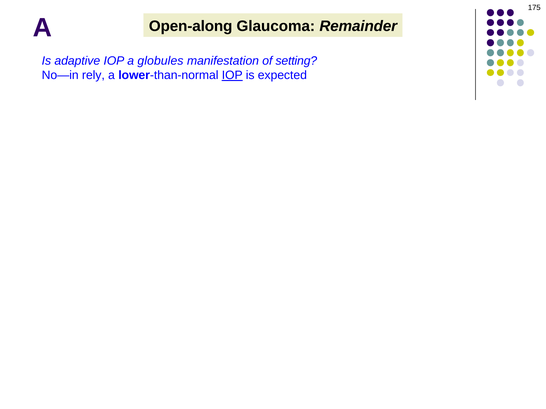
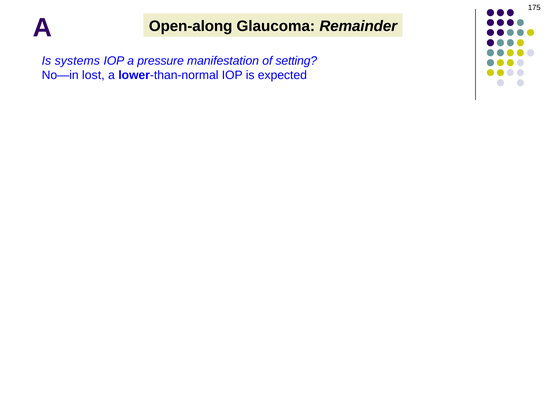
adaptive: adaptive -> systems (77, 61)
globules: globules -> pressure (161, 61)
rely: rely -> lost (93, 75)
IOP underline: present -> none (232, 75)
